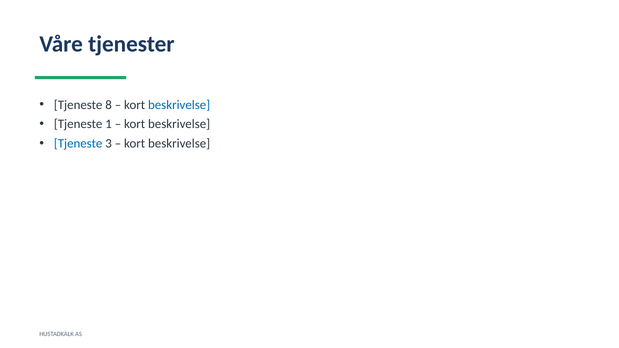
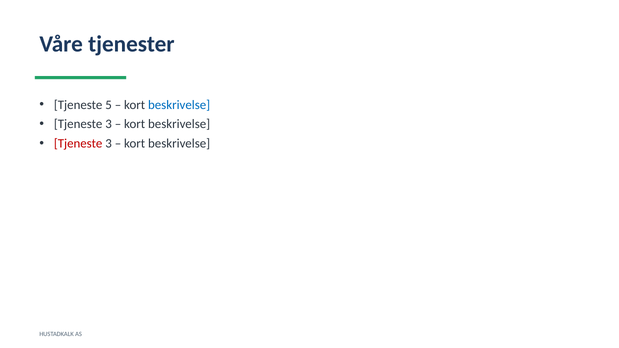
8: 8 -> 5 (109, 105)
1: 1 -> 3 (109, 124)
Tjeneste colour: blue -> red (78, 144)
